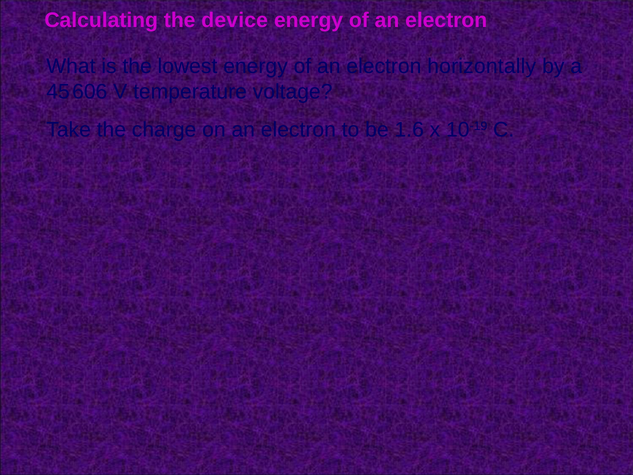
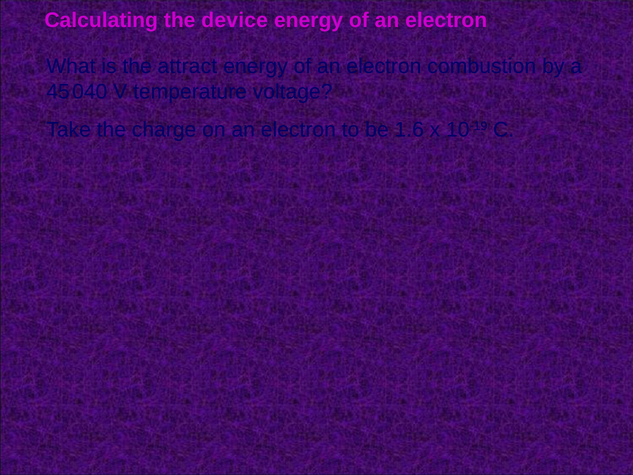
lowest: lowest -> attract (187, 66)
horizontally: horizontally -> combustion (482, 66)
606: 606 -> 040 (90, 92)
